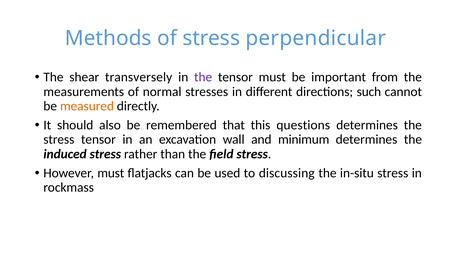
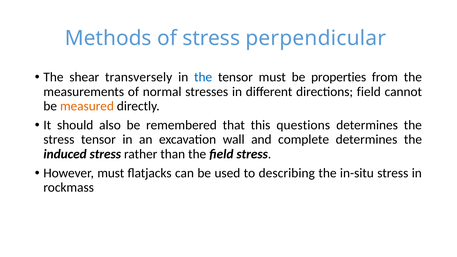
the colour: purple -> blue (203, 77)
important: important -> properties (339, 77)
directions such: such -> field (369, 92)
minimum: minimum -> complete (304, 140)
discussing: discussing -> describing (287, 173)
